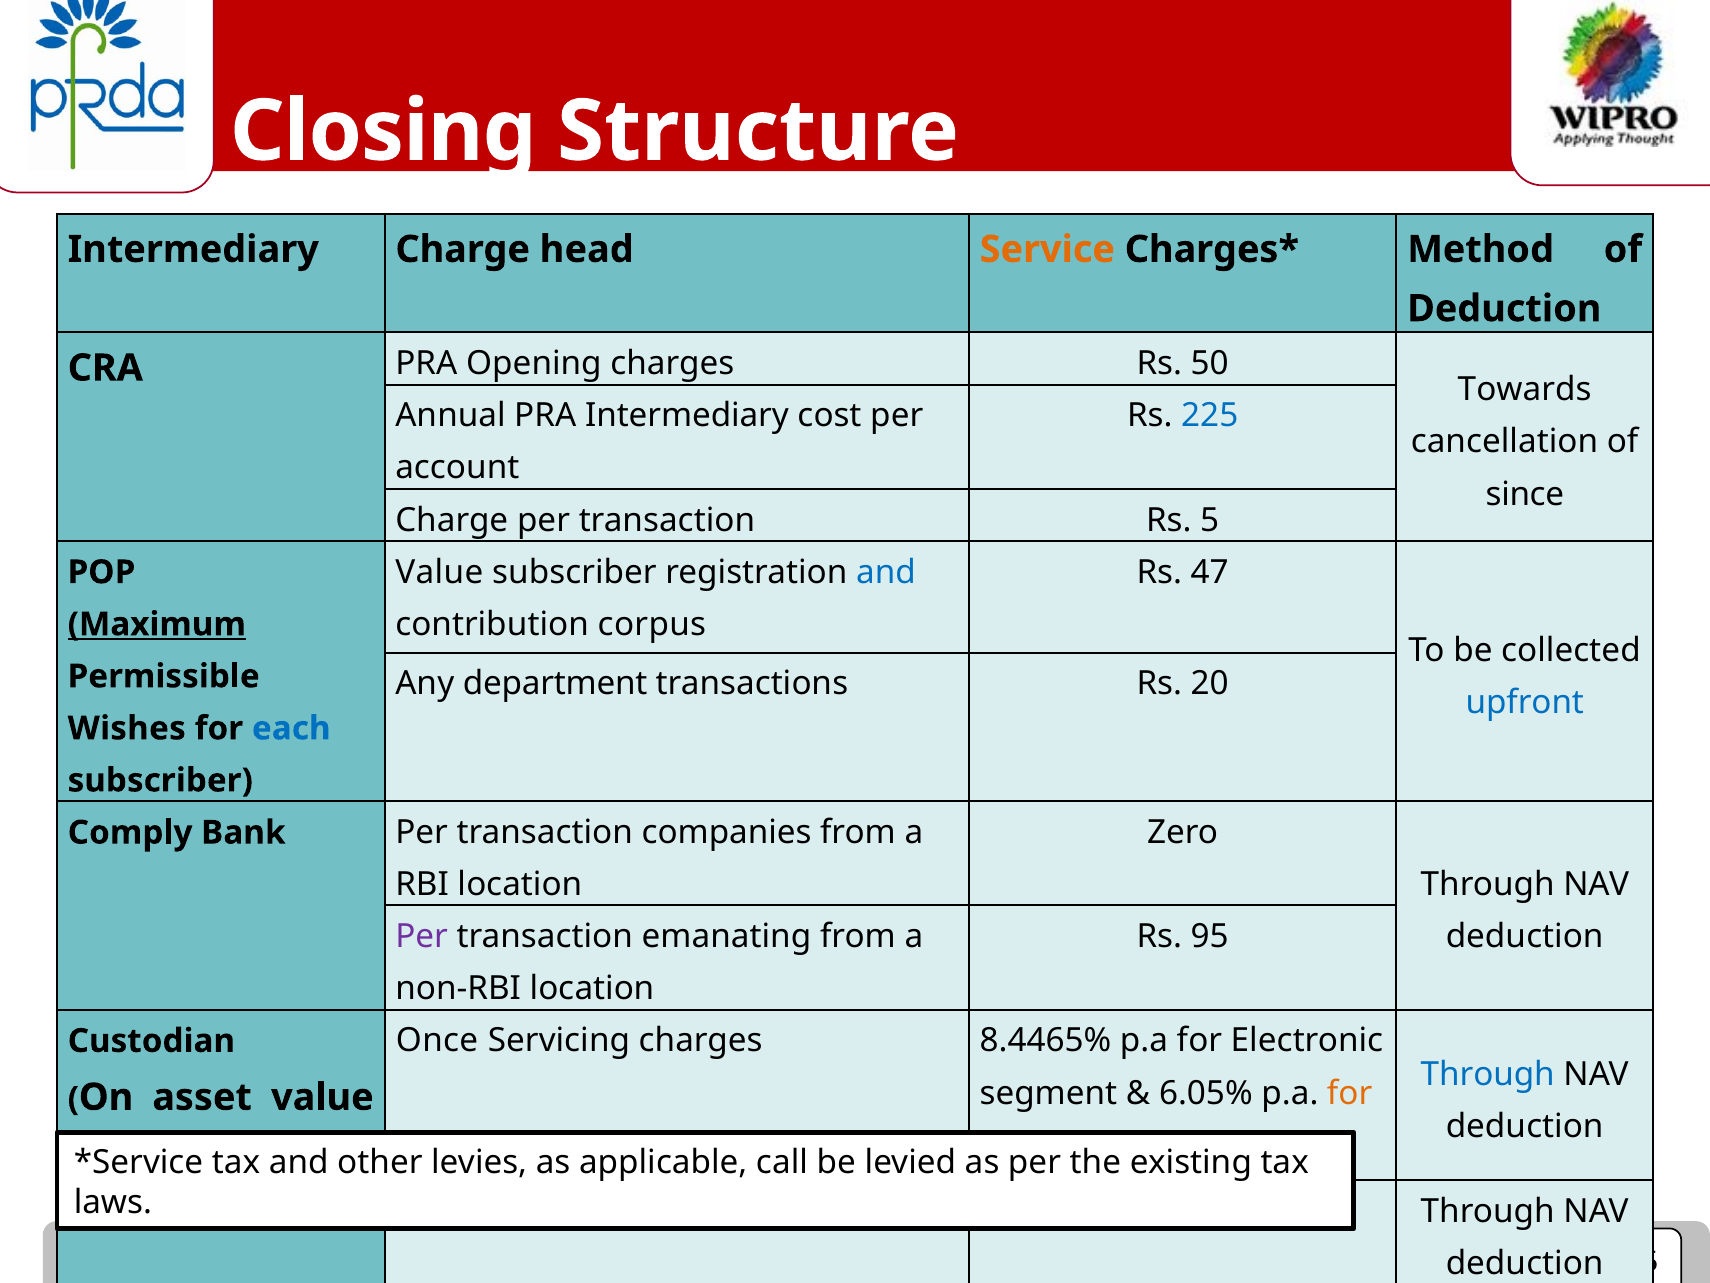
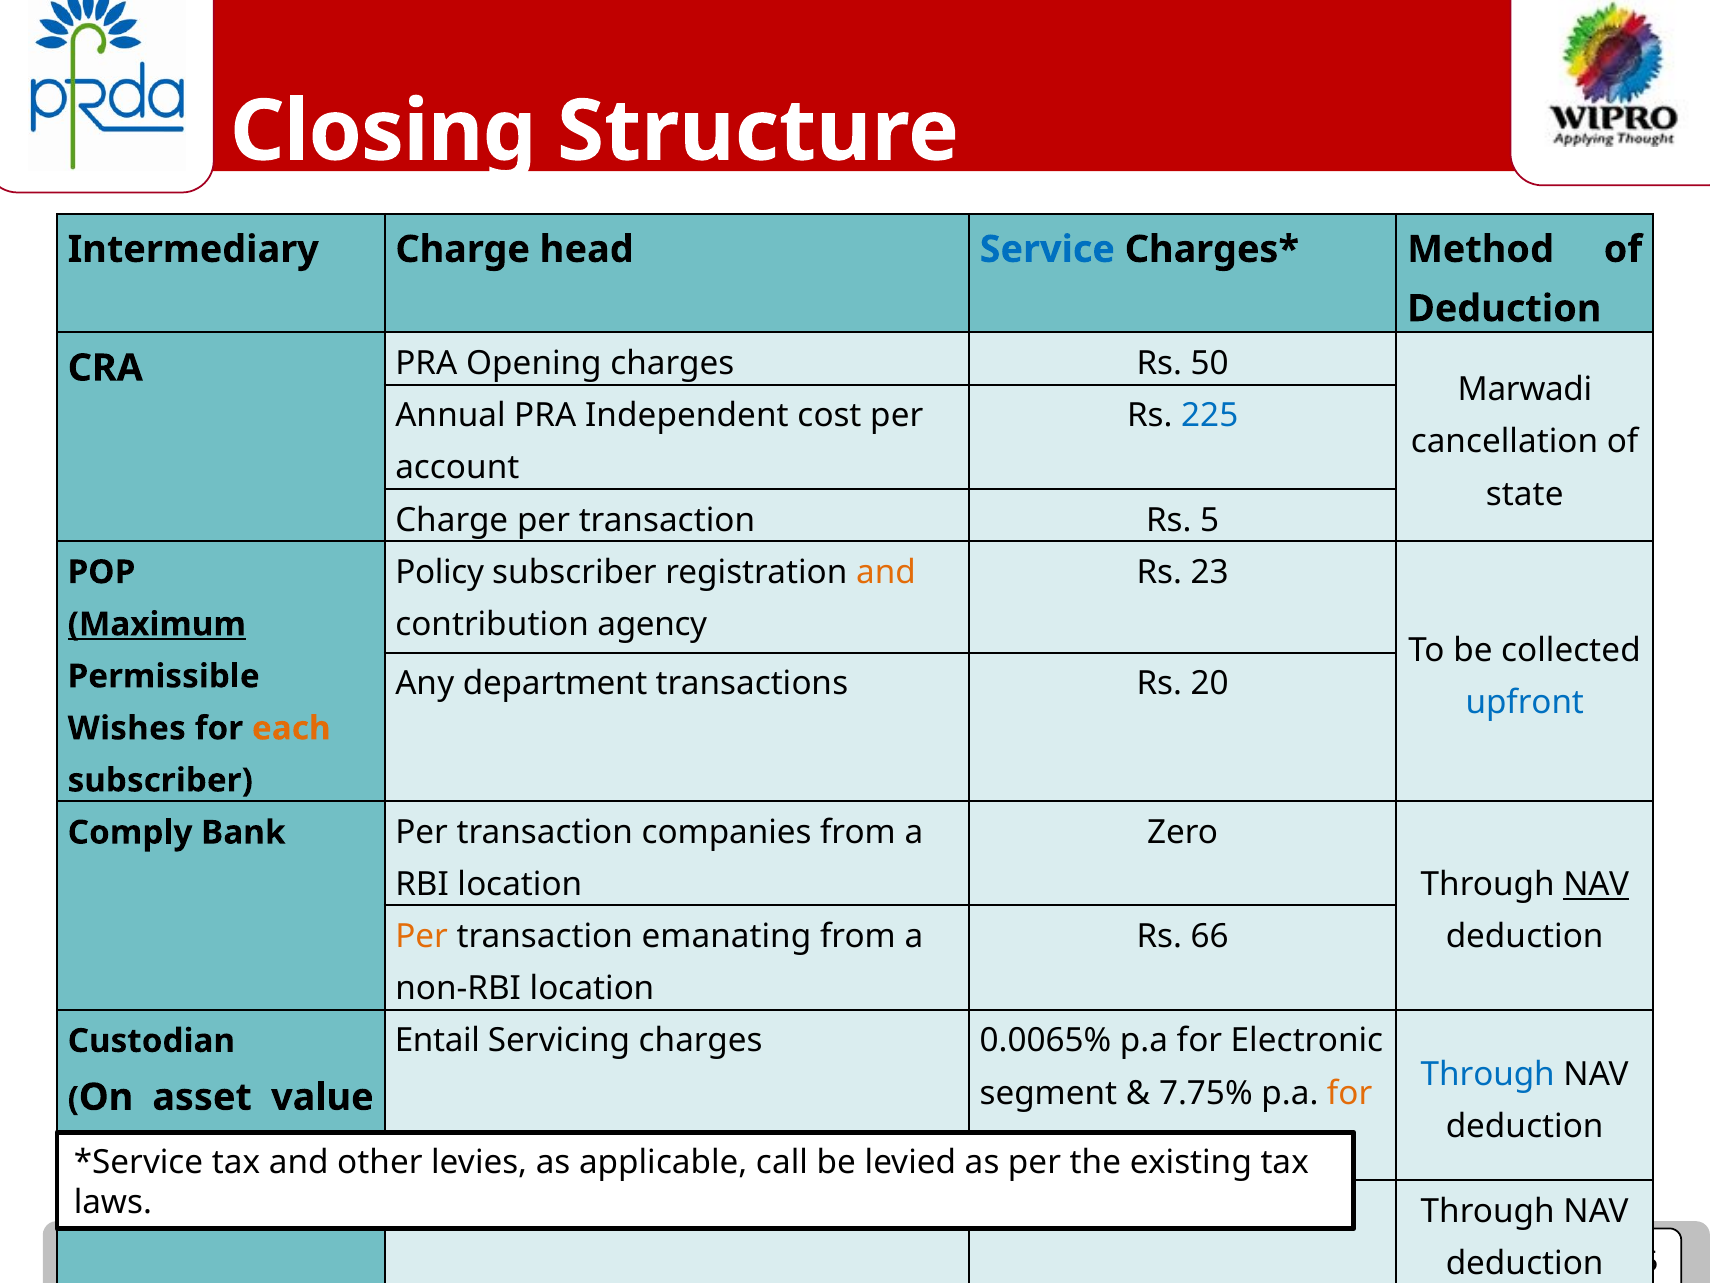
Service colour: orange -> blue (1047, 249)
Towards: Towards -> Marwadi (1525, 390)
PRA Intermediary: Intermediary -> Independent (687, 416)
since: since -> state (1525, 494)
Value: Value -> Policy (440, 572)
and colour: blue -> orange (886, 572)
47: 47 -> 23 (1210, 572)
corpus: corpus -> agency (652, 624)
each colour: blue -> orange (291, 728)
NAV underline: none -> present (1596, 884)
Per colour: purple -> orange (422, 936)
95: 95 -> 66 (1210, 936)
Once: Once -> Entail (437, 1041)
8.4465%: 8.4465% -> 0.0065% (1045, 1041)
6.05%: 6.05% -> 7.75% (1206, 1093)
